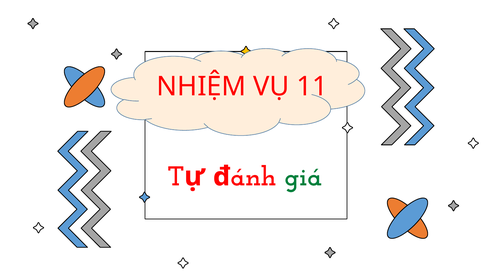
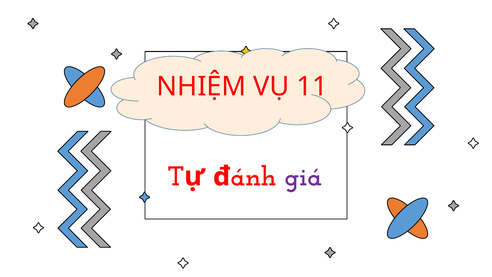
giá colour: green -> purple (303, 176)
